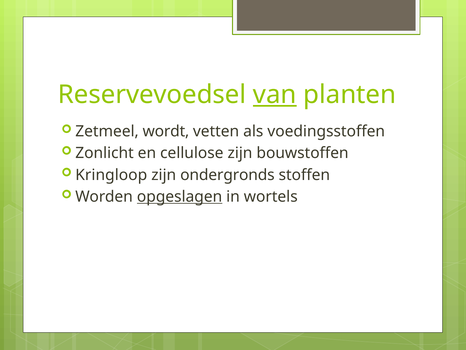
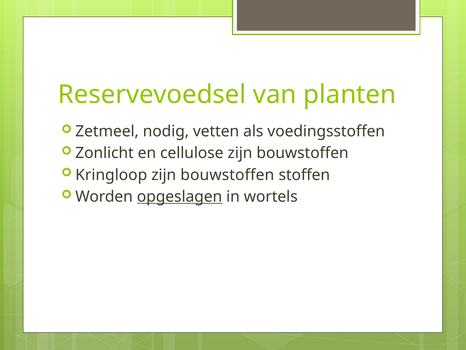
van underline: present -> none (275, 95)
wordt: wordt -> nodig (166, 131)
ondergronds: ondergronds -> bouwstoffen (227, 175)
